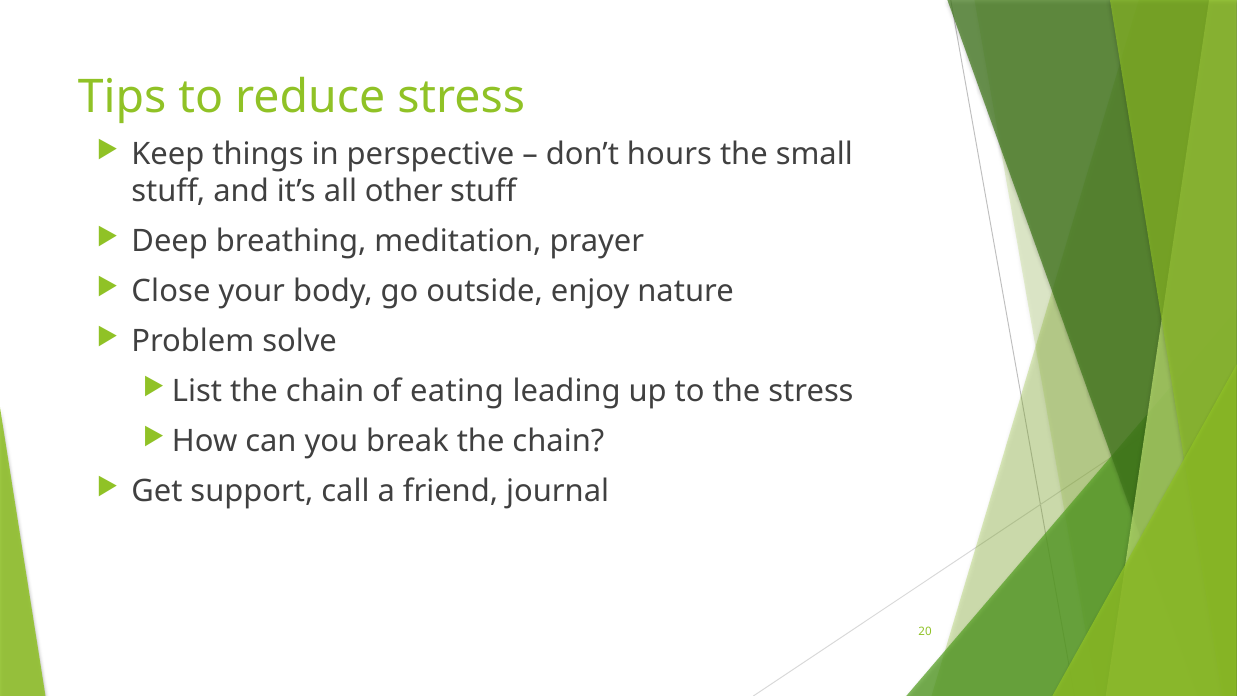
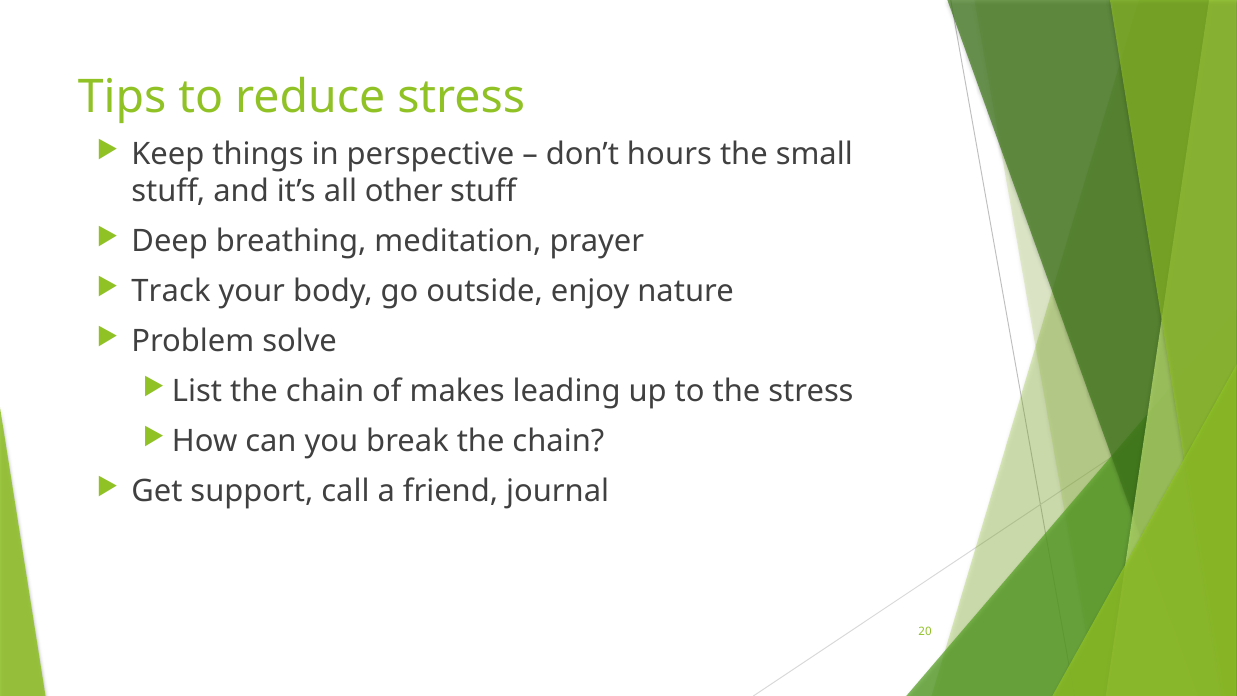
Close: Close -> Track (171, 291)
eating: eating -> makes (457, 391)
